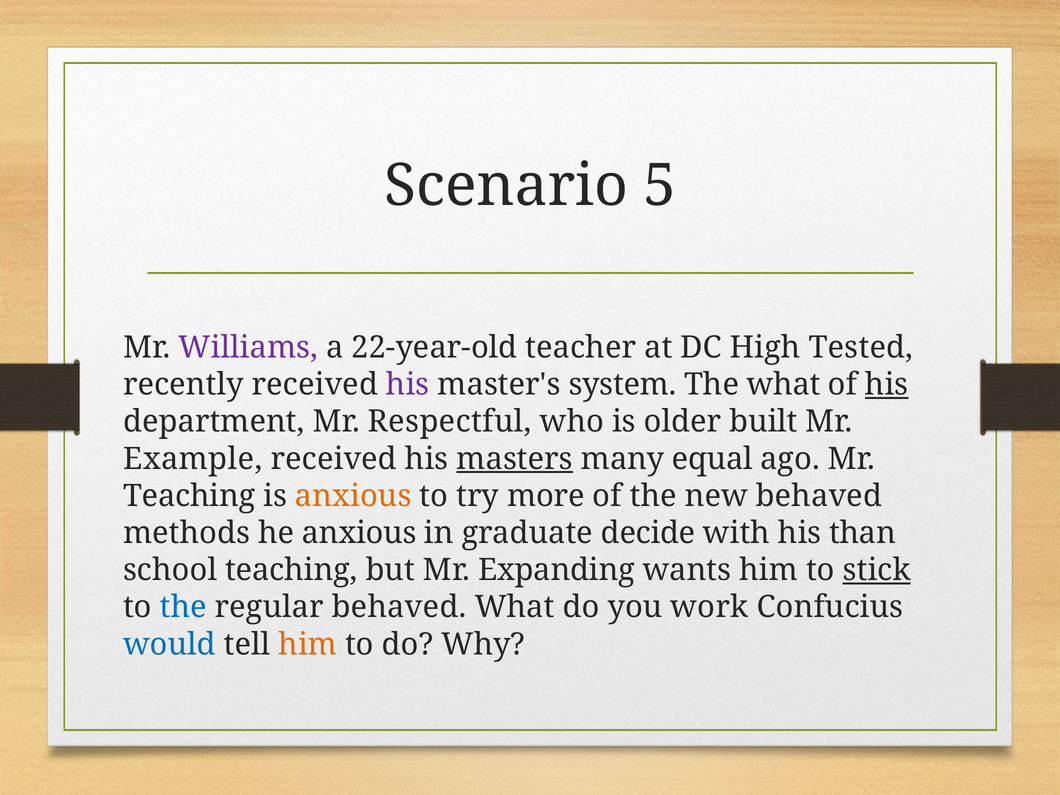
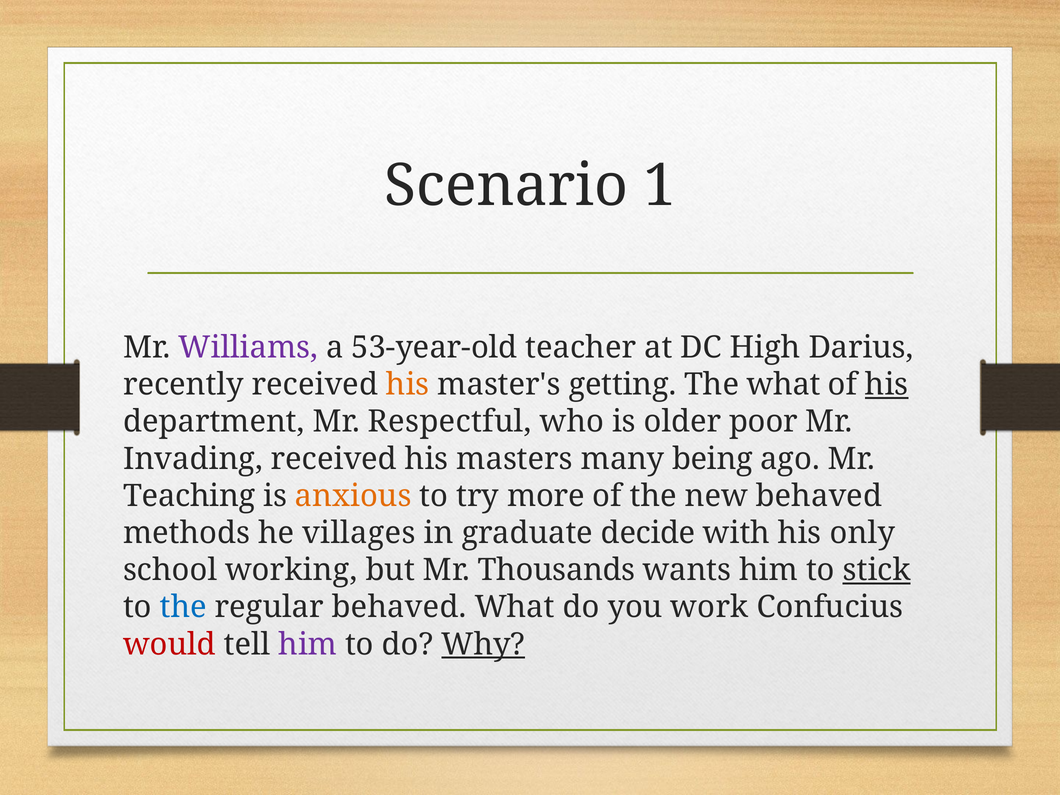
5: 5 -> 1 (660, 186)
22-year-old: 22-year-old -> 53-year-old (434, 348)
Tested: Tested -> Darius (861, 348)
his colour: purple -> orange (408, 385)
system: system -> getting (623, 385)
built: built -> poor (763, 422)
Example: Example -> Invading (193, 459)
masters underline: present -> none (515, 459)
equal: equal -> being (712, 459)
he anxious: anxious -> villages (359, 533)
than: than -> only (862, 533)
school teaching: teaching -> working (291, 570)
Expanding: Expanding -> Thousands (557, 570)
would colour: blue -> red (170, 644)
him colour: orange -> purple (308, 644)
Why underline: none -> present (483, 644)
